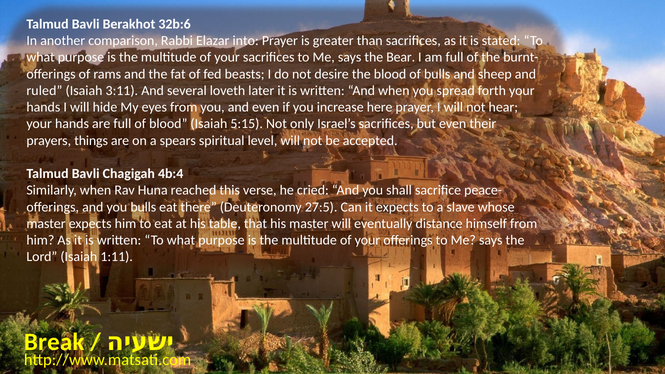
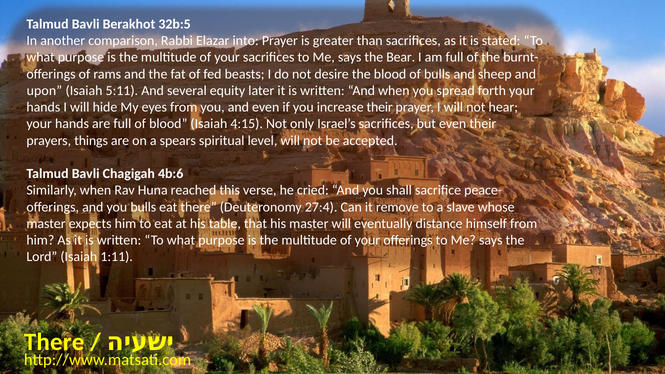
32b:6: 32b:6 -> 32b:5 (175, 24)
ruled: ruled -> upon (44, 91)
3:11: 3:11 -> 5:11 (122, 91)
loveth: loveth -> equity (228, 91)
increase here: here -> their (380, 107)
5:15: 5:15 -> 4:15 (247, 124)
4b:4: 4b:4 -> 4b:6 (171, 174)
27:5: 27:5 -> 27:4 (321, 207)
it expects: expects -> remove (397, 207)
Break: Break -> There (54, 342)
